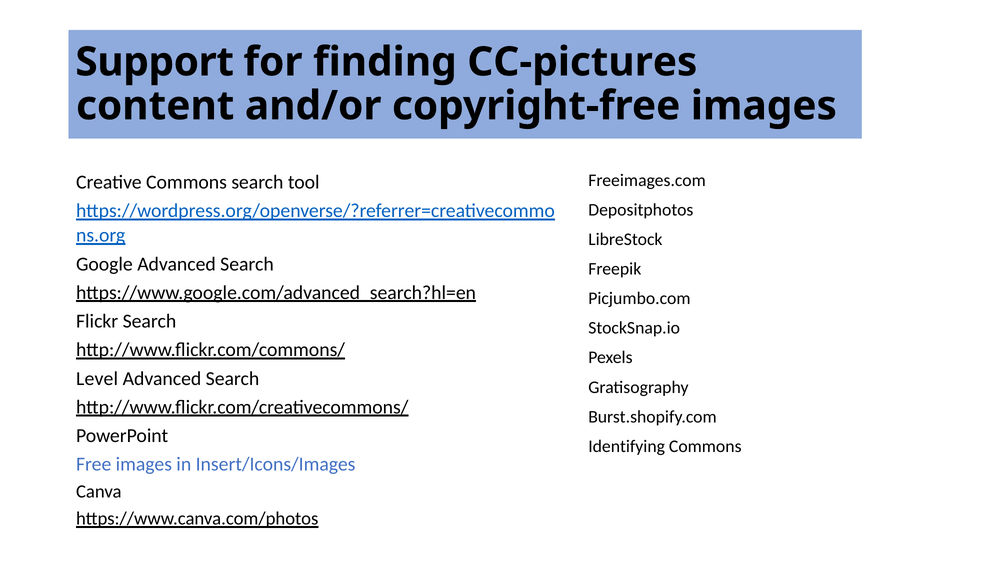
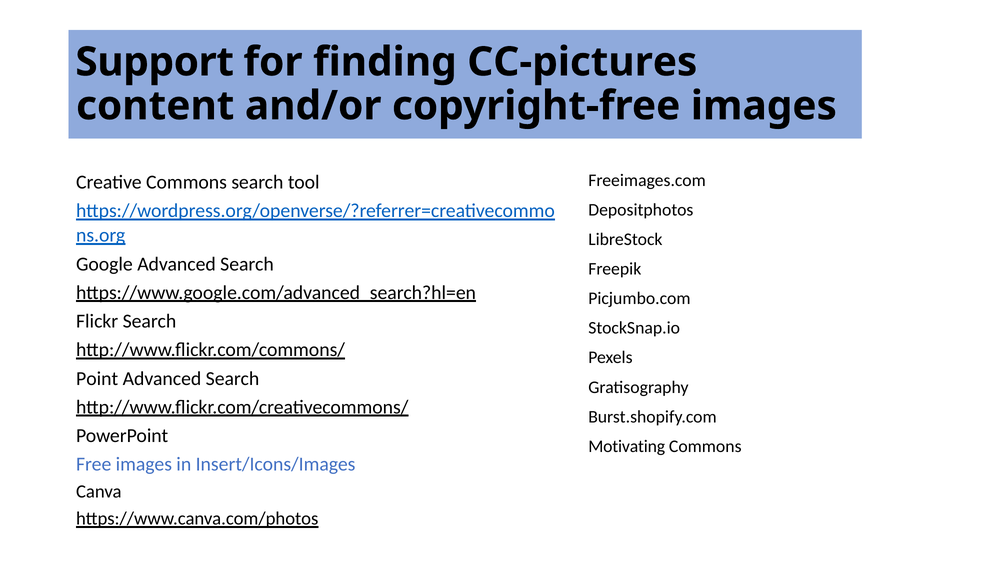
Level: Level -> Point (97, 378)
Identifying: Identifying -> Motivating (627, 446)
